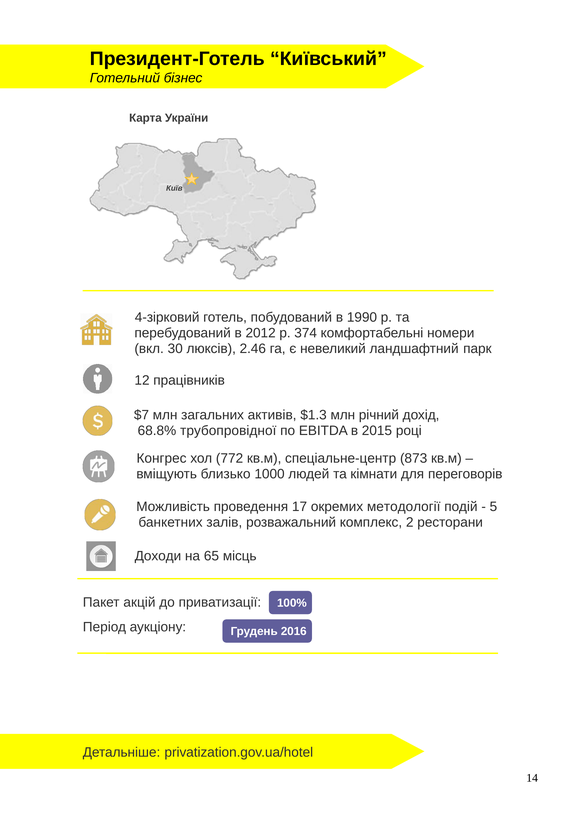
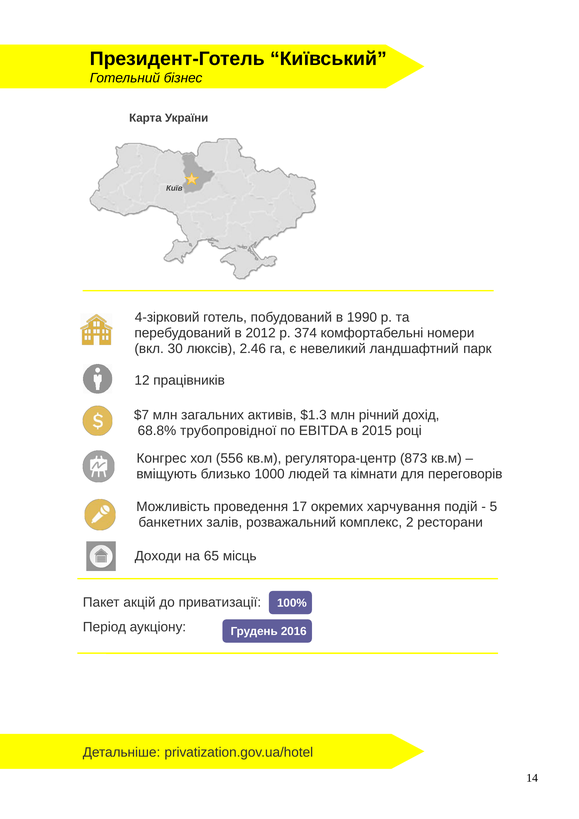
772: 772 -> 556 (230, 458)
спеціальне-центр: спеціальне-центр -> регулятора-центр (341, 458)
методології: методології -> харчування (404, 507)
